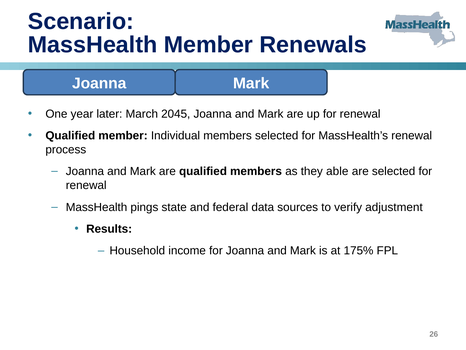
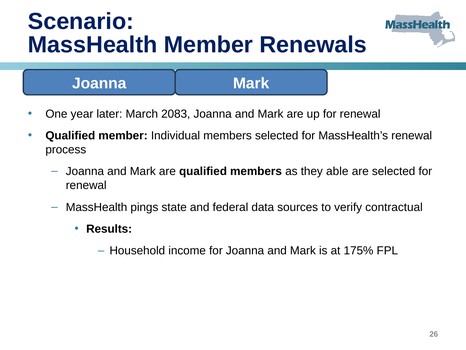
2045: 2045 -> 2083 (176, 114)
adjustment: adjustment -> contractual (394, 207)
